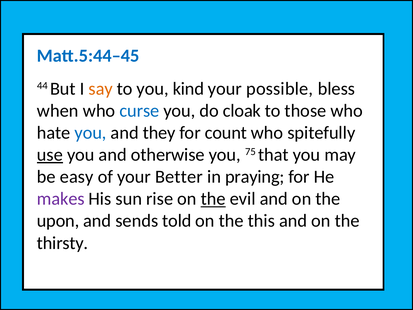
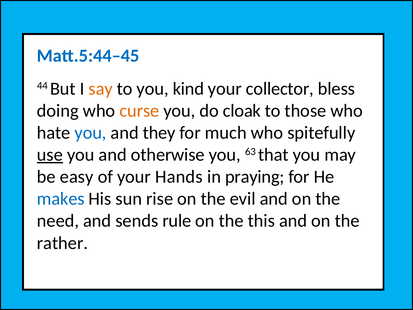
possible: possible -> collector (280, 89)
when: when -> doing (58, 111)
curse colour: blue -> orange (139, 111)
count: count -> much (226, 133)
75: 75 -> 63 (250, 152)
Better: Better -> Hands (179, 177)
makes colour: purple -> blue (61, 199)
the underline: present -> none (213, 199)
upon: upon -> need (58, 221)
told: told -> rule (177, 221)
thirsty: thirsty -> rather (62, 243)
